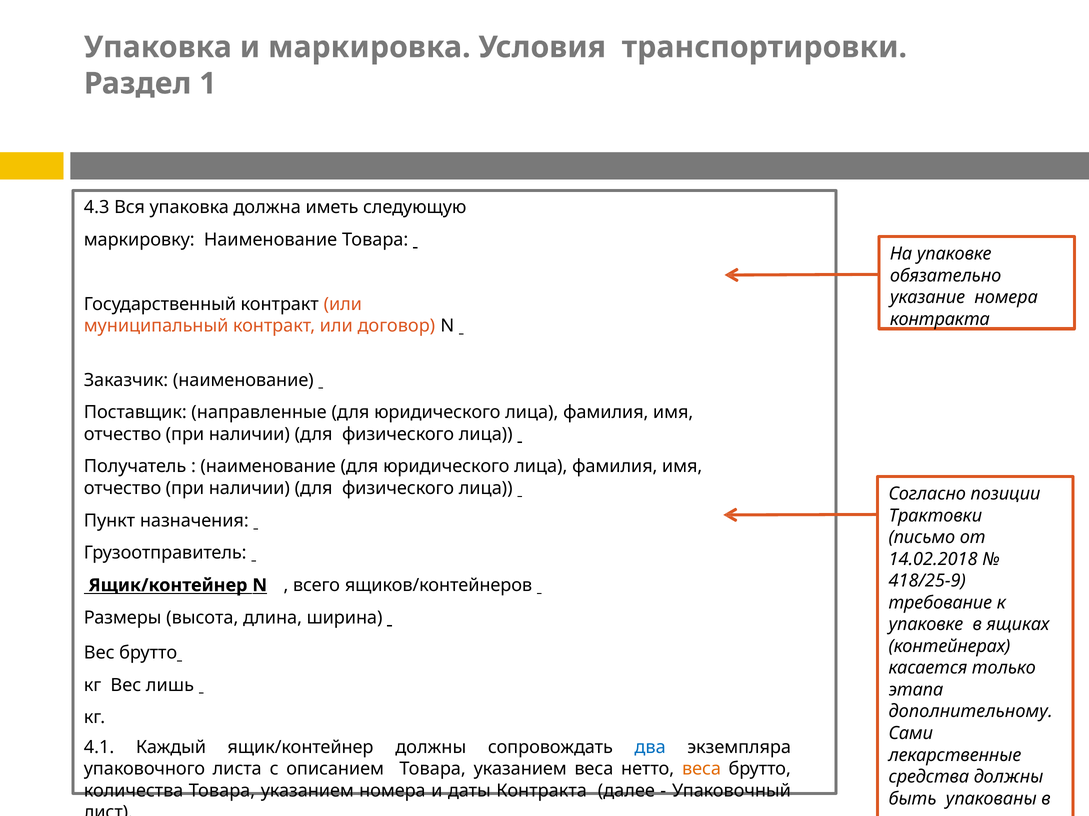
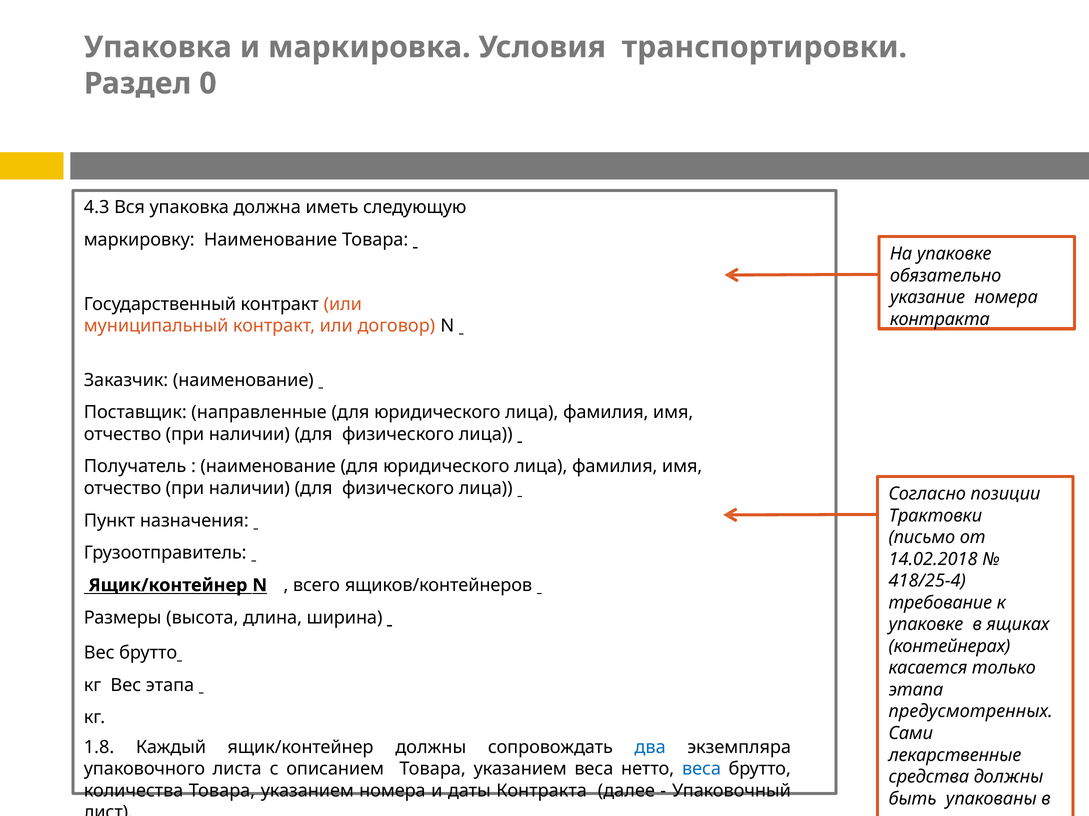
1: 1 -> 0 (208, 84)
418/25-9: 418/25-9 -> 418/25-4 (927, 581)
Вес лишь: лишь -> этапа (170, 686)
дополнительному: дополнительному -> предусмотренных (971, 712)
4.1: 4.1 -> 1.8 (99, 748)
веса colour: orange -> blue (702, 770)
